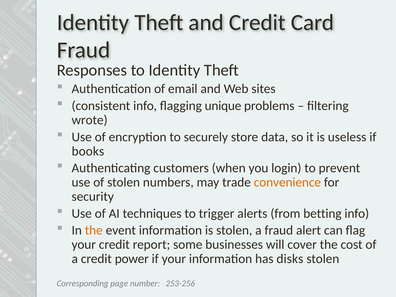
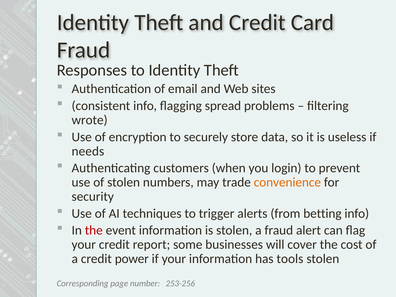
unique: unique -> spread (223, 106)
books: books -> needs (88, 151)
the colour: orange -> red (94, 230)
disks: disks -> tools (290, 259)
